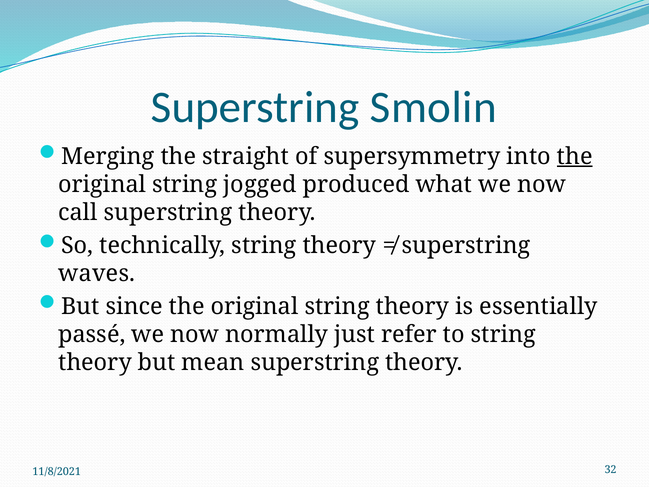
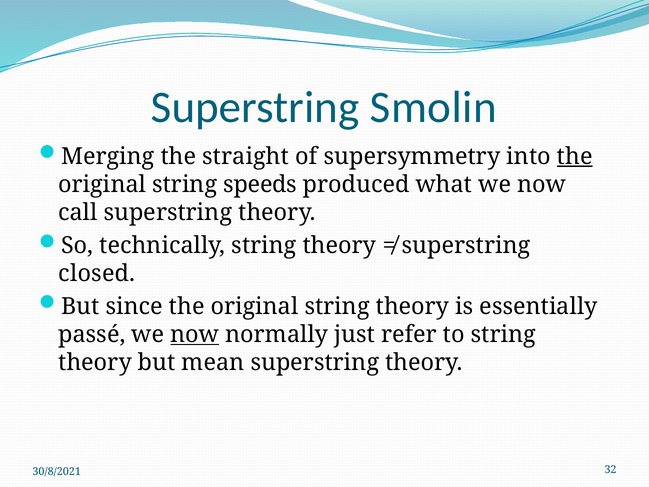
jogged: jogged -> speeds (260, 184)
waves: waves -> closed (97, 273)
now underline: none -> present (195, 334)
11/8/2021: 11/8/2021 -> 30/8/2021 (57, 471)
